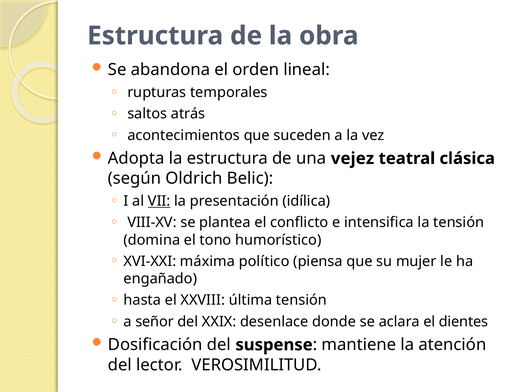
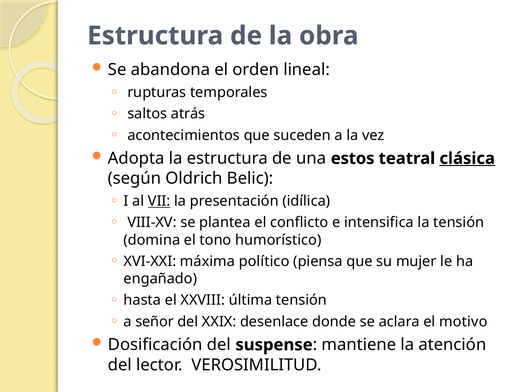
vejez: vejez -> estos (353, 158)
clásica underline: none -> present (467, 158)
dientes: dientes -> motivo (463, 321)
